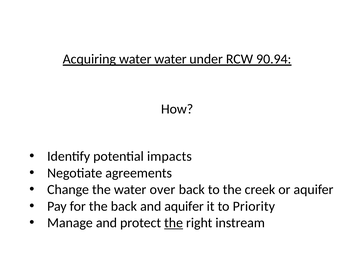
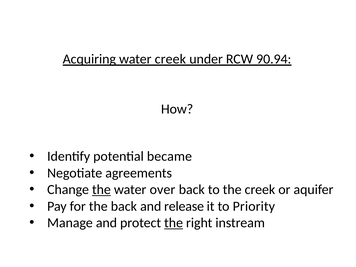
water water: water -> creek (170, 59)
impacts: impacts -> became (169, 156)
the underline: none -> present (101, 190)
and aquifer: aquifer -> release (184, 206)
